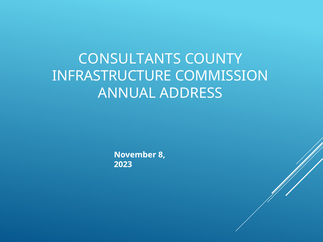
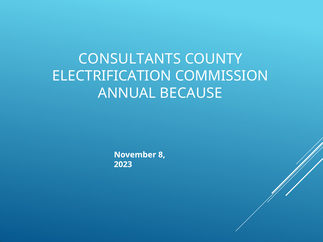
INFRASTRUCTURE: INFRASTRUCTURE -> ELECTRIFICATION (112, 76)
ADDRESS: ADDRESS -> BECAUSE (191, 93)
